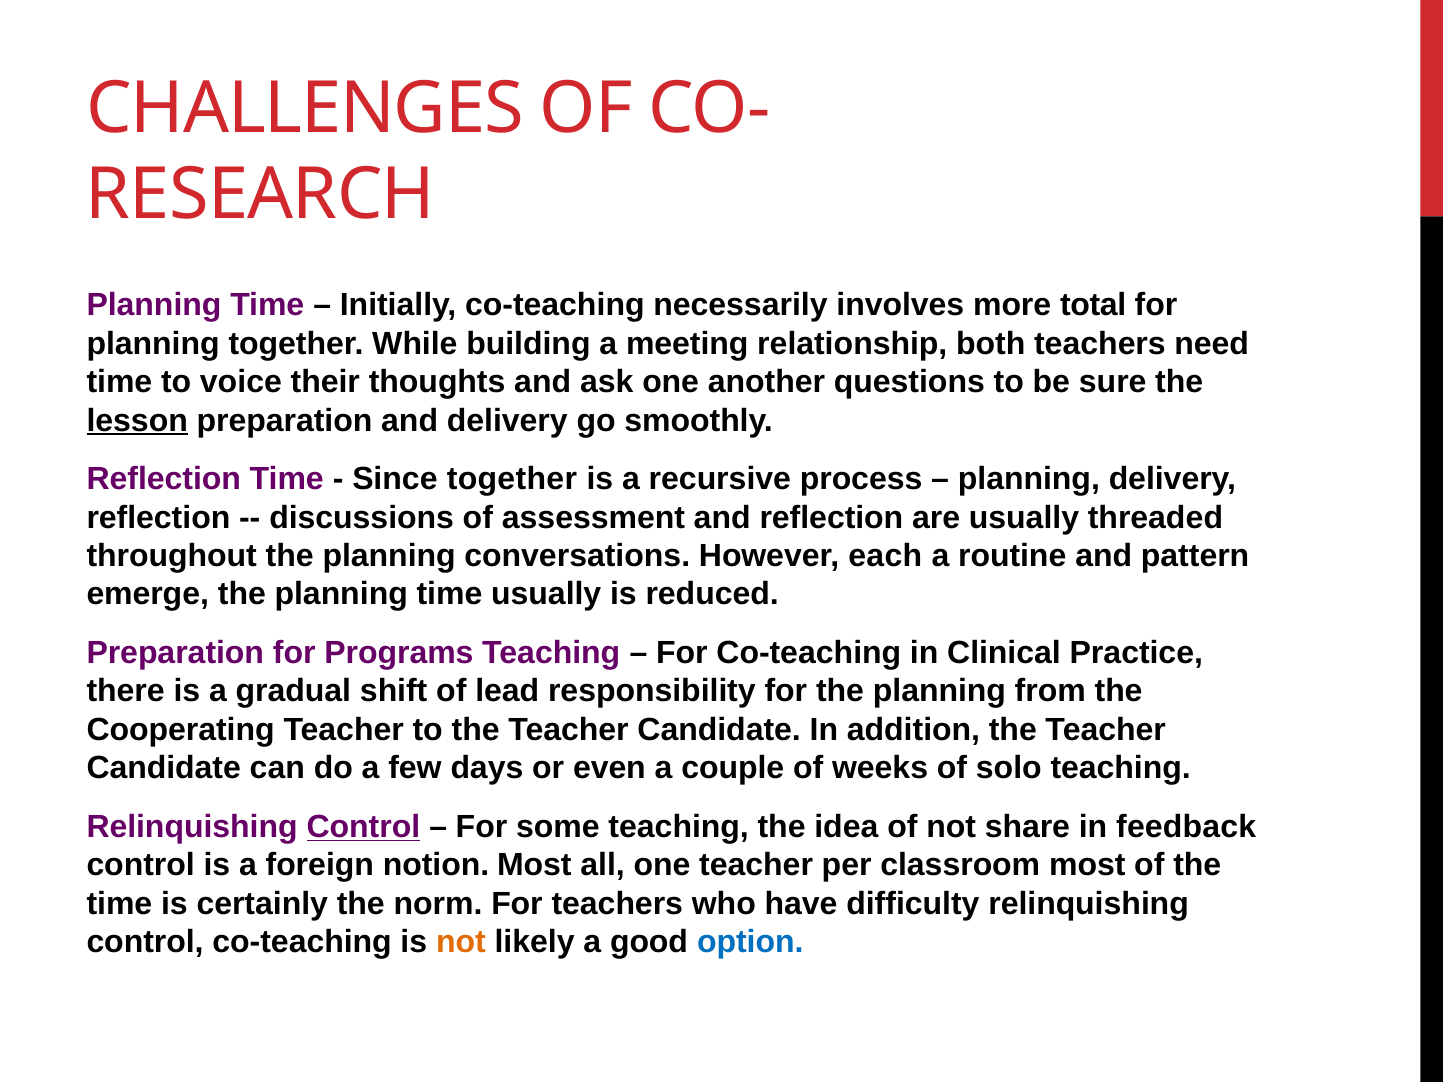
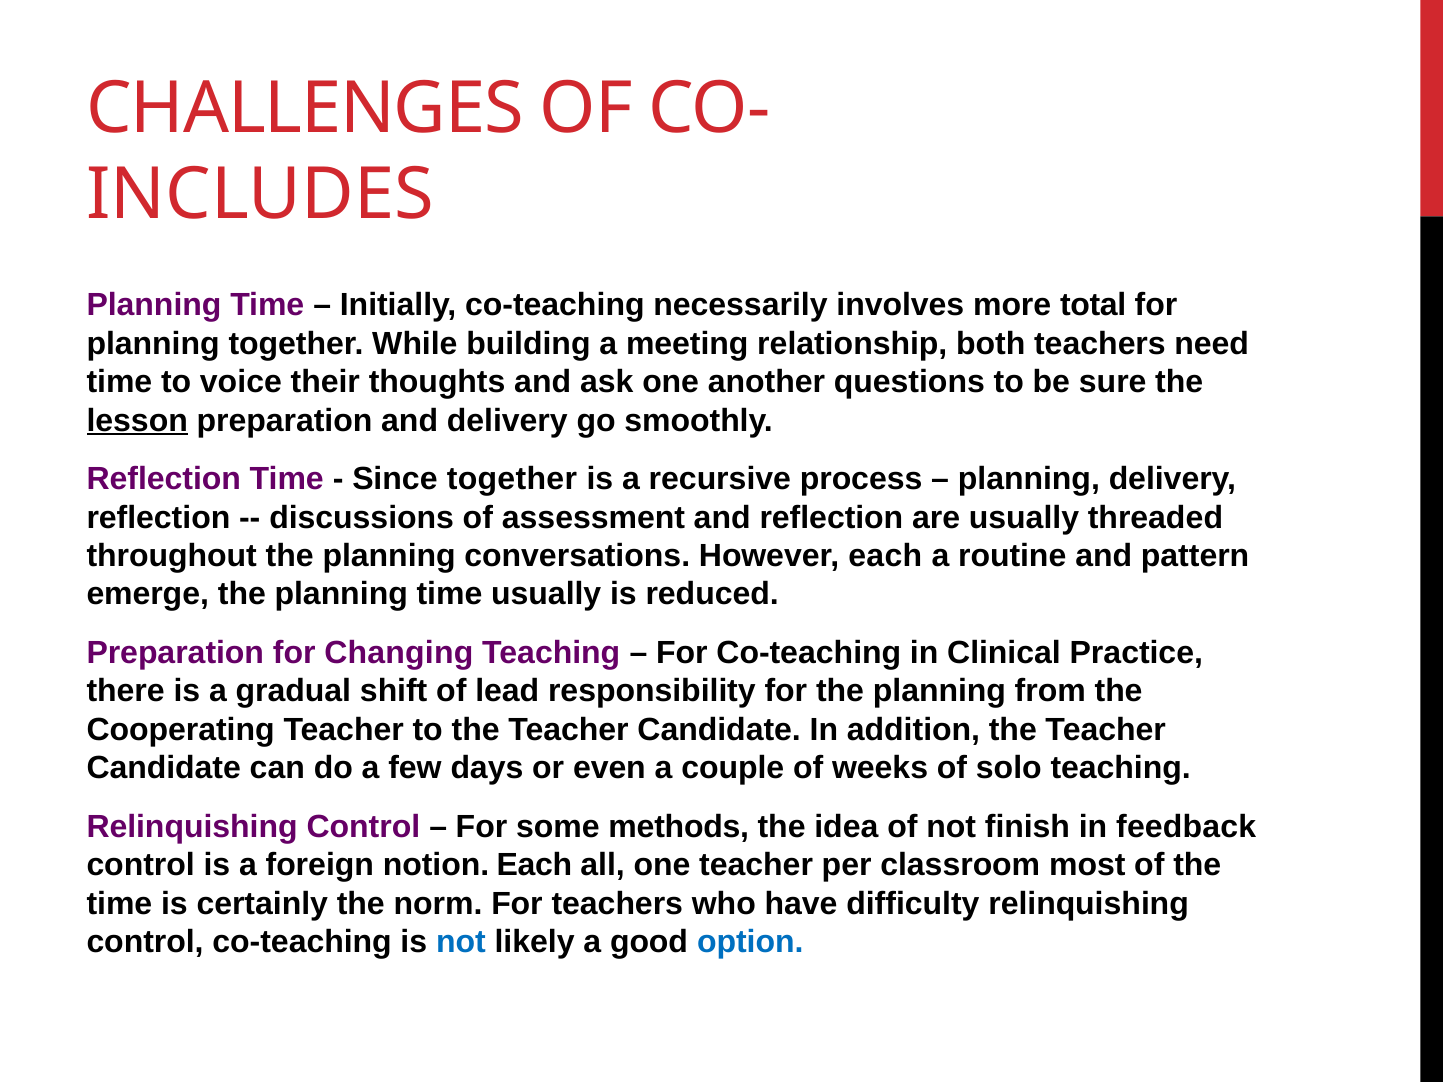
RESEARCH: RESEARCH -> INCLUDES (260, 195)
Programs: Programs -> Changing (399, 653)
Control underline: present -> none (363, 827)
some teaching: teaching -> methods (679, 827)
share: share -> finish (1027, 827)
notion Most: Most -> Each (534, 865)
not colour: orange -> blue (461, 942)
